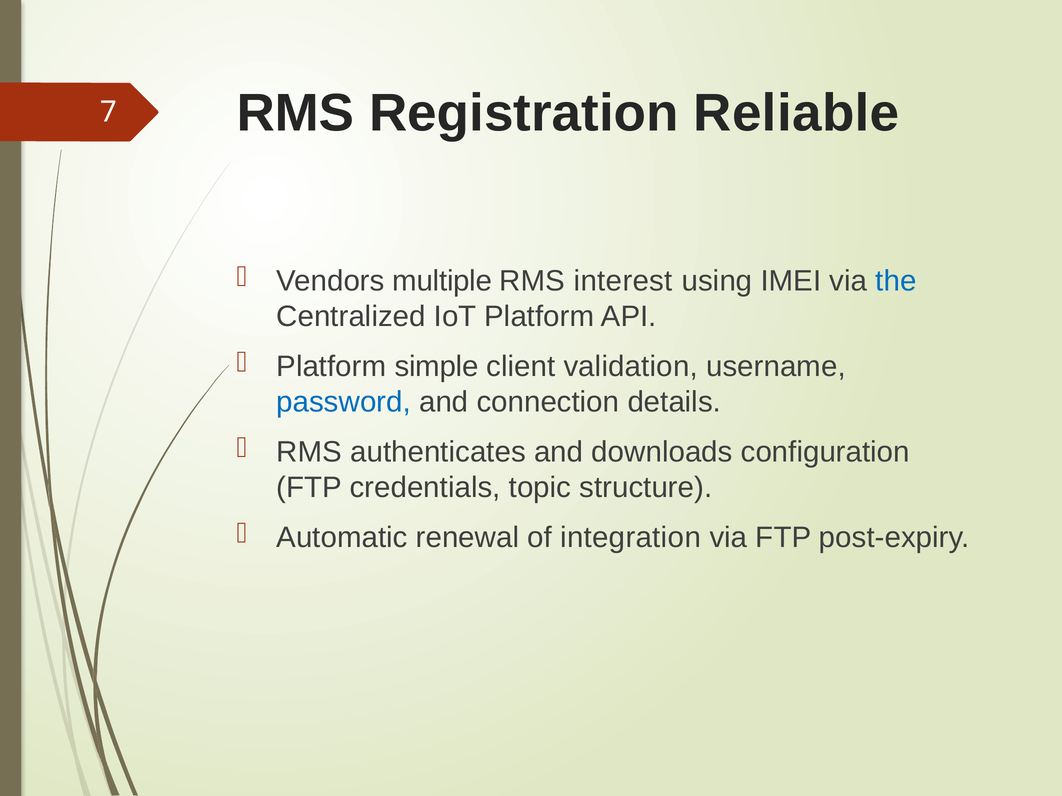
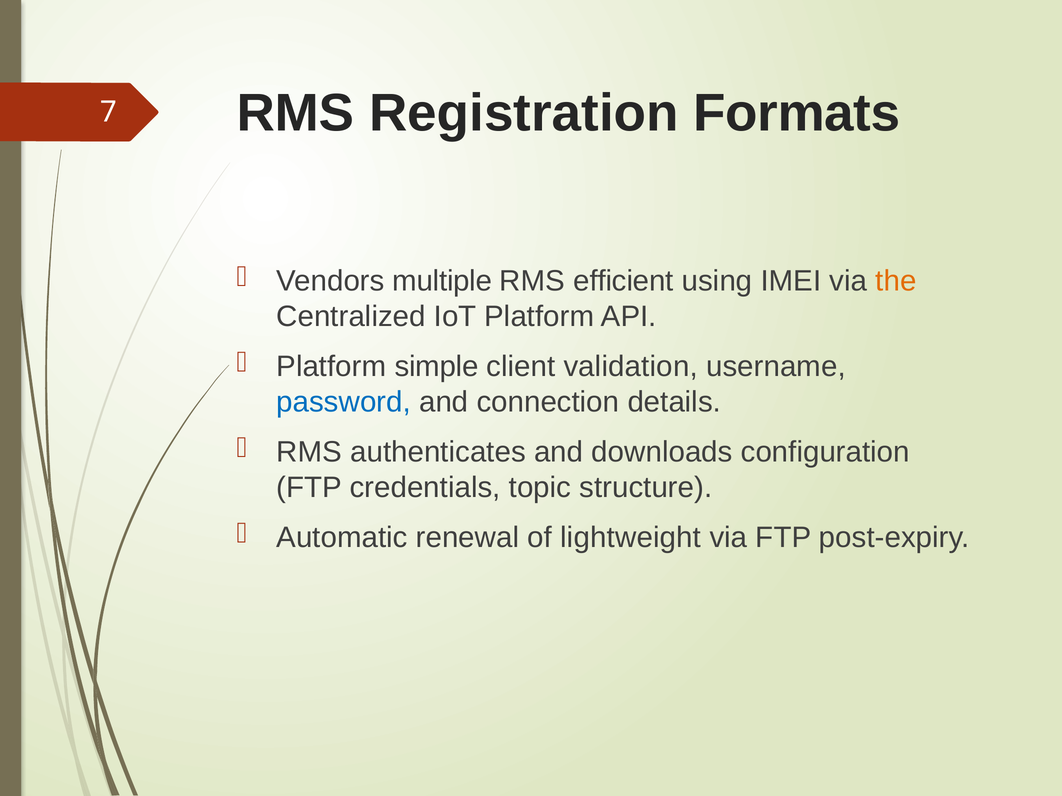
Reliable: Reliable -> Formats (797, 113)
interest: interest -> efficient (623, 281)
the colour: blue -> orange (896, 281)
integration: integration -> lightweight (631, 538)
